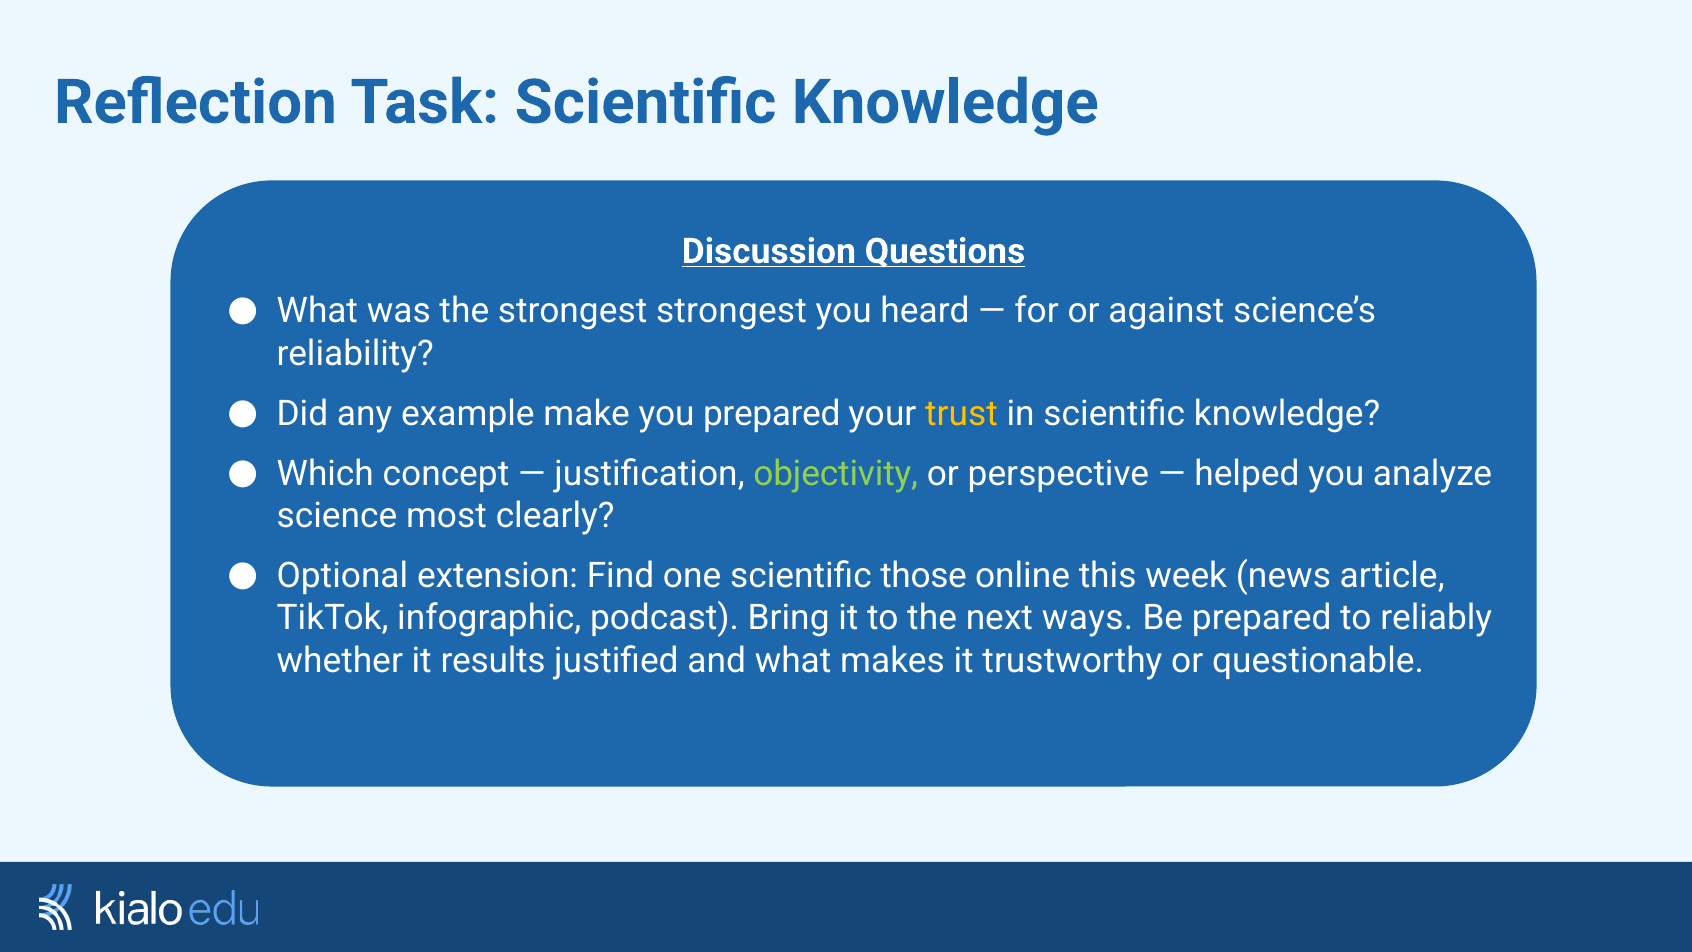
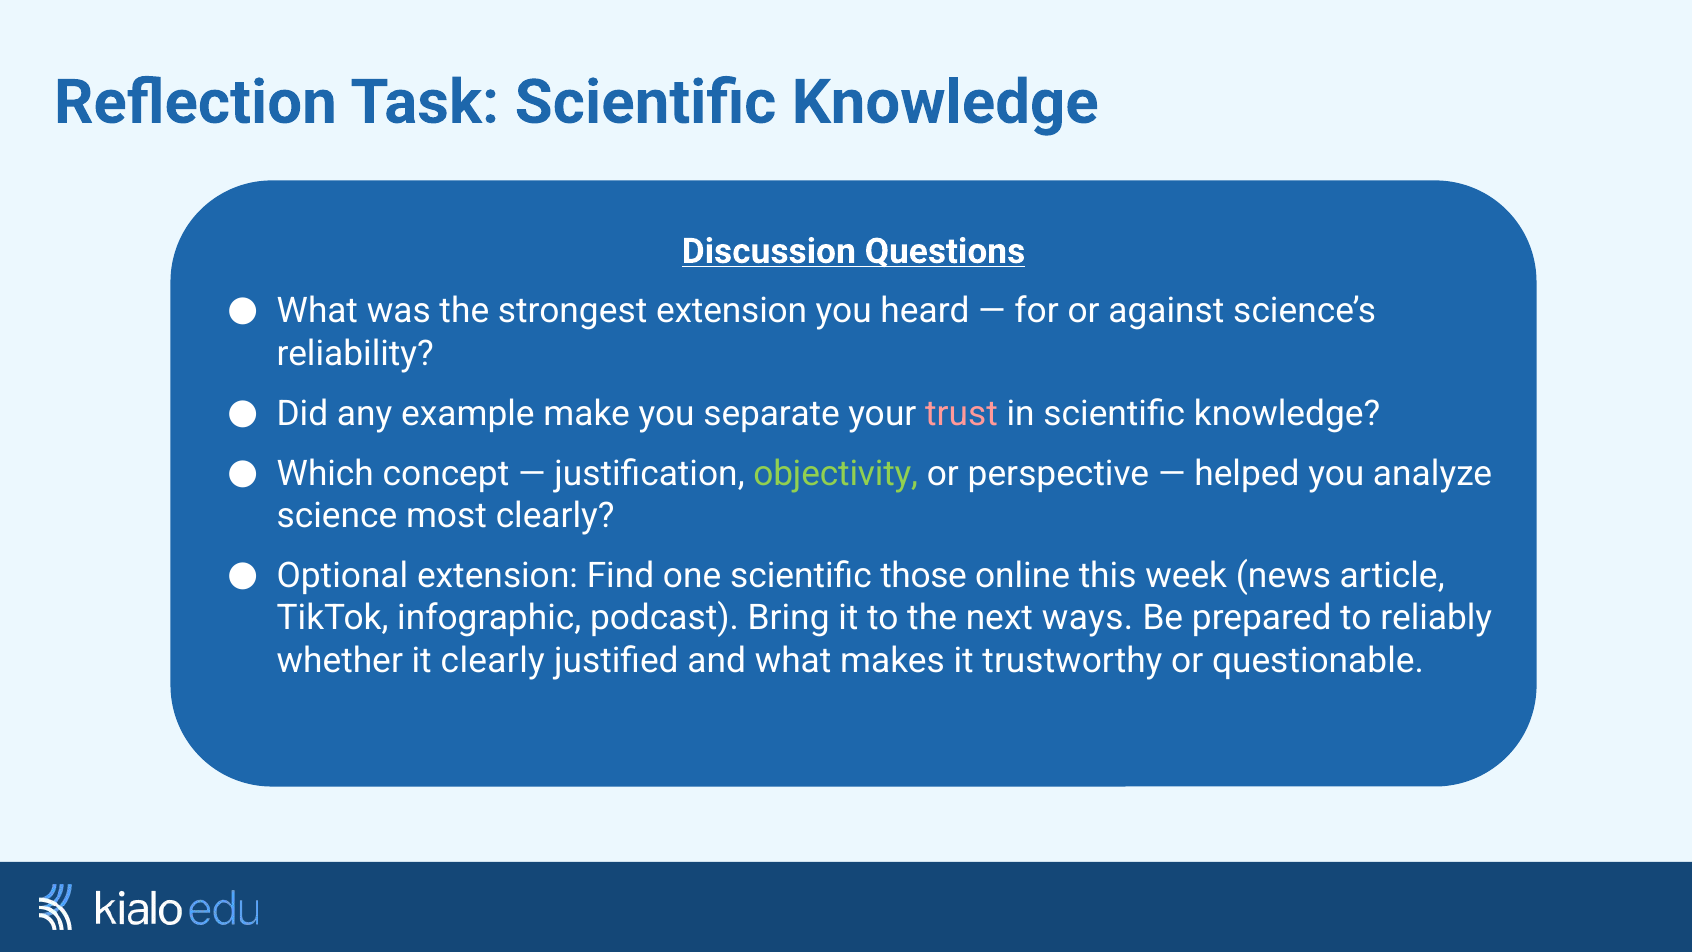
strongest strongest: strongest -> extension (732, 311)
you prepared: prepared -> separate (772, 413)
trust colour: yellow -> pink (962, 413)
it results: results -> clearly (493, 660)
